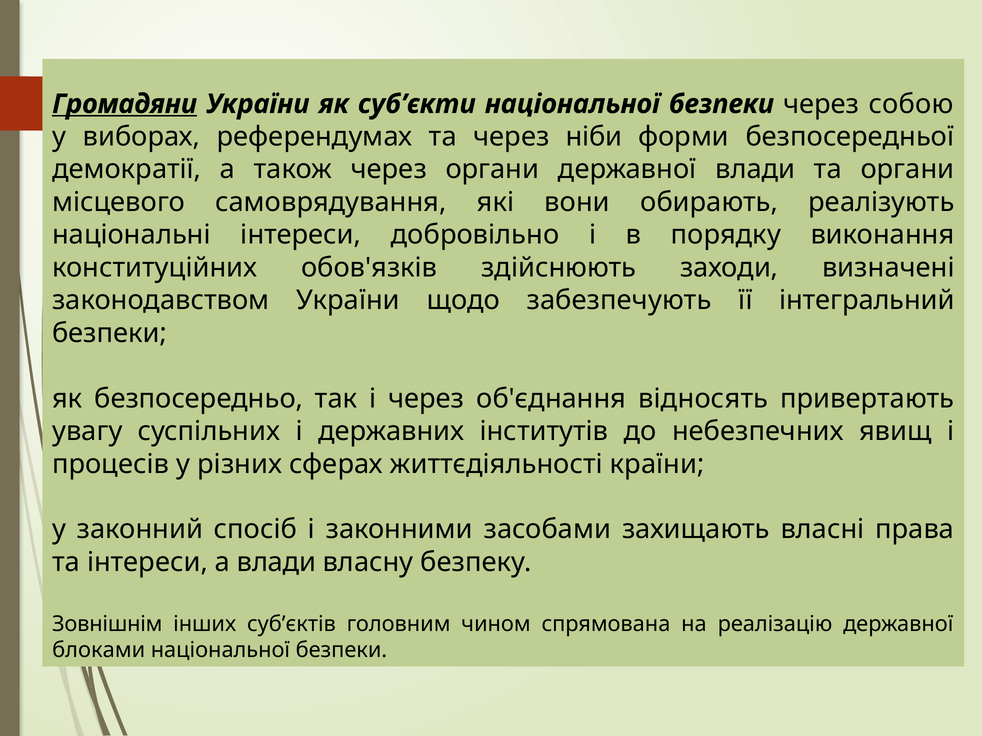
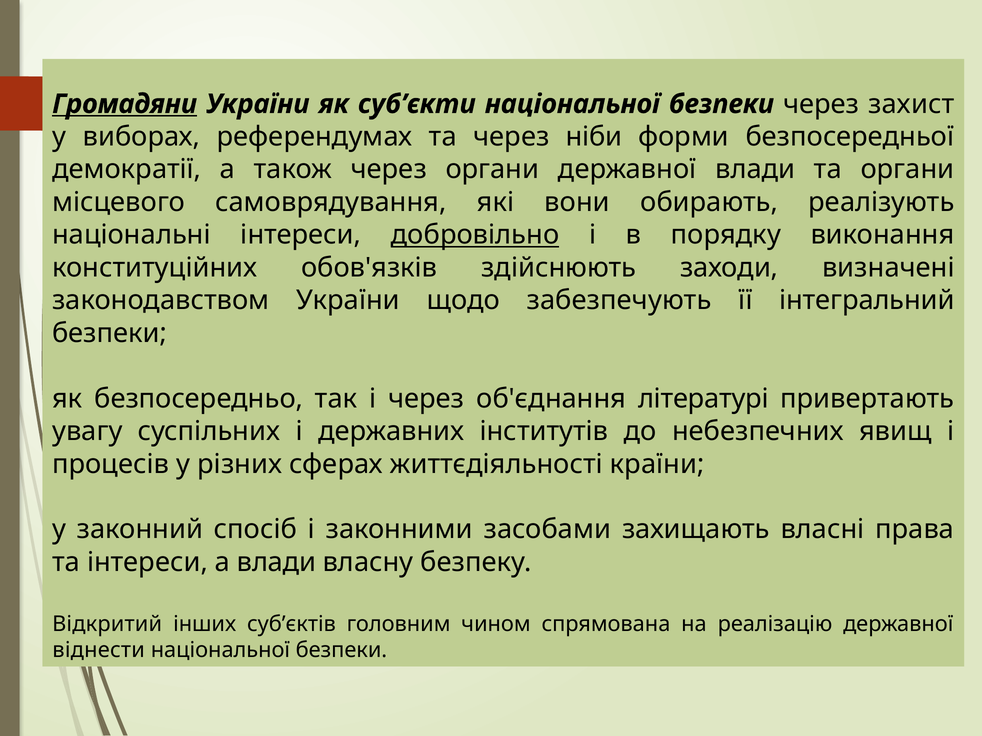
собою: собою -> захист (911, 104)
добровільно underline: none -> present (475, 235)
відносять: відносять -> літературі (703, 399)
Зовнішнім: Зовнішнім -> Відкритий (107, 624)
блоками: блоками -> віднести (99, 651)
